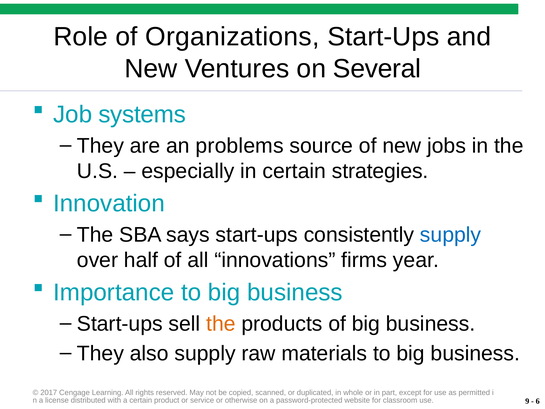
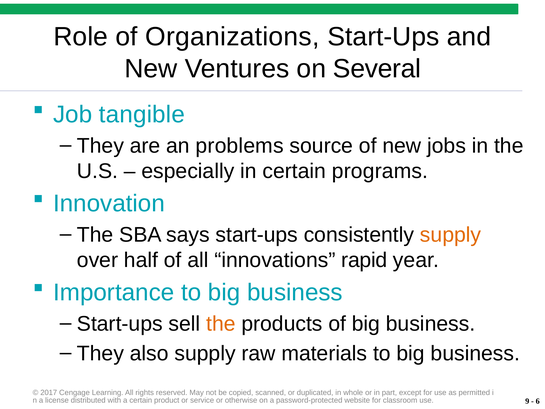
systems: systems -> tangible (142, 114)
strategies: strategies -> programs (380, 171)
supply colour: blue -> orange (451, 235)
firms: firms -> rapid (364, 260)
